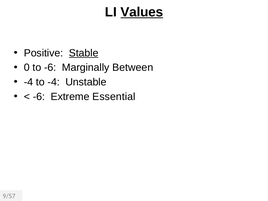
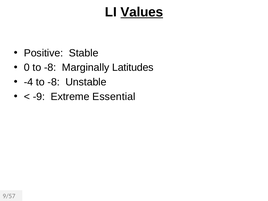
Stable underline: present -> none (84, 53)
0 to -6: -6 -> -8 (50, 68)
Between: Between -> Latitudes (133, 68)
-4 to -4: -4 -> -8 (54, 82)
-6: -6 -> -9 (39, 97)
